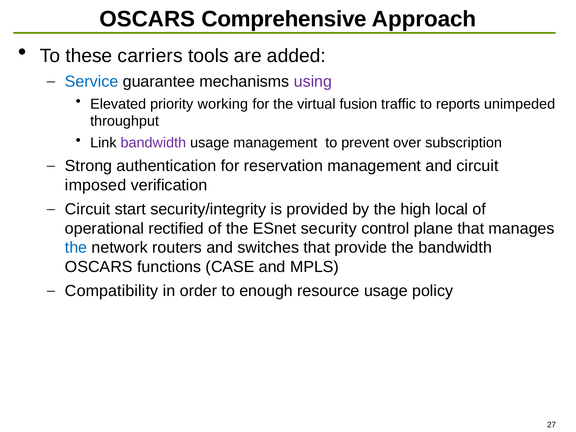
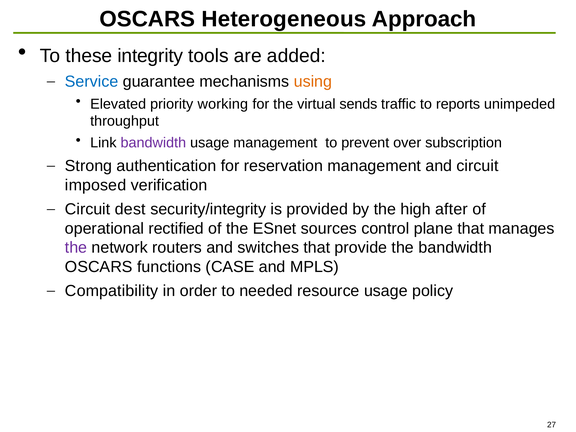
Comprehensive: Comprehensive -> Heterogeneous (284, 19)
carriers: carriers -> integrity (150, 56)
using colour: purple -> orange (313, 81)
fusion: fusion -> sends (358, 104)
start: start -> dest (130, 209)
local: local -> after (452, 209)
security: security -> sources (329, 228)
the colour: blue -> purple (76, 248)
enough: enough -> needed (266, 291)
